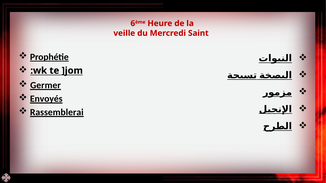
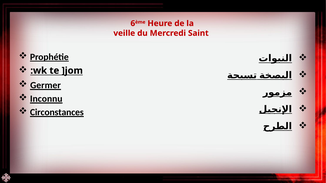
Envoyés: Envoyés -> Inconnu (46, 99)
Rassemblerai: Rassemblerai -> Circonstances (57, 113)
